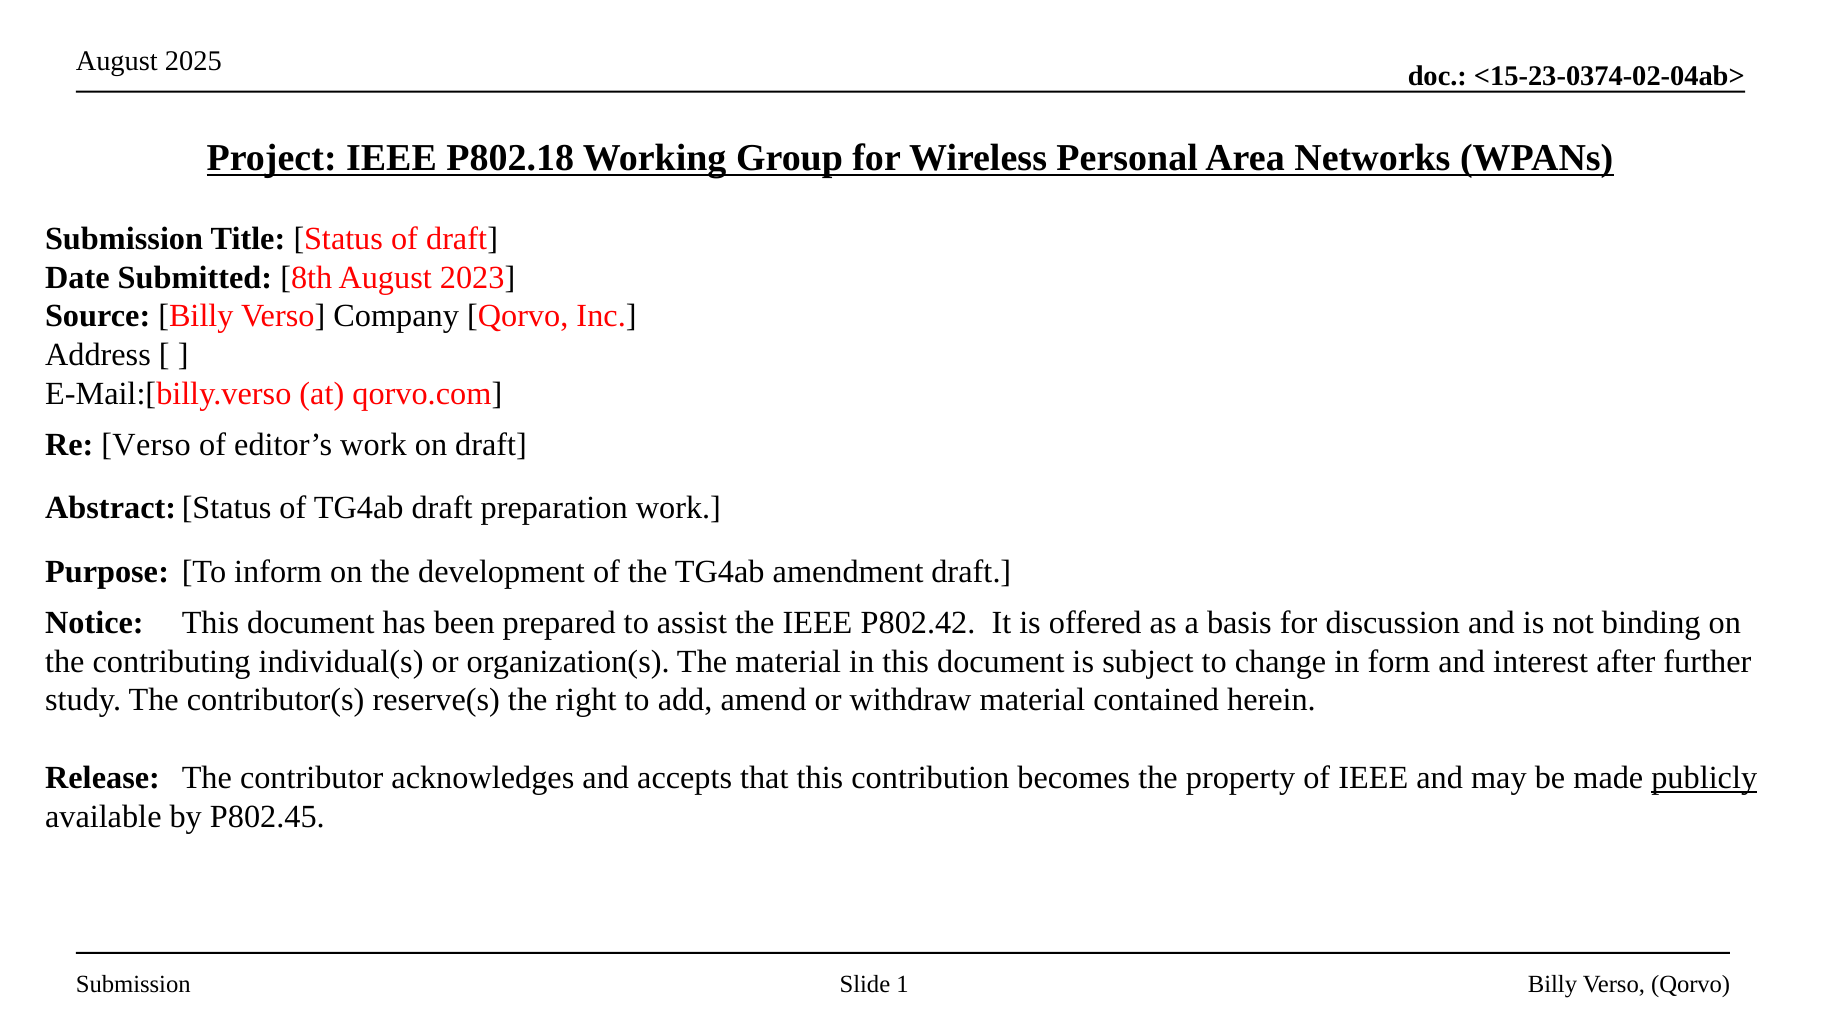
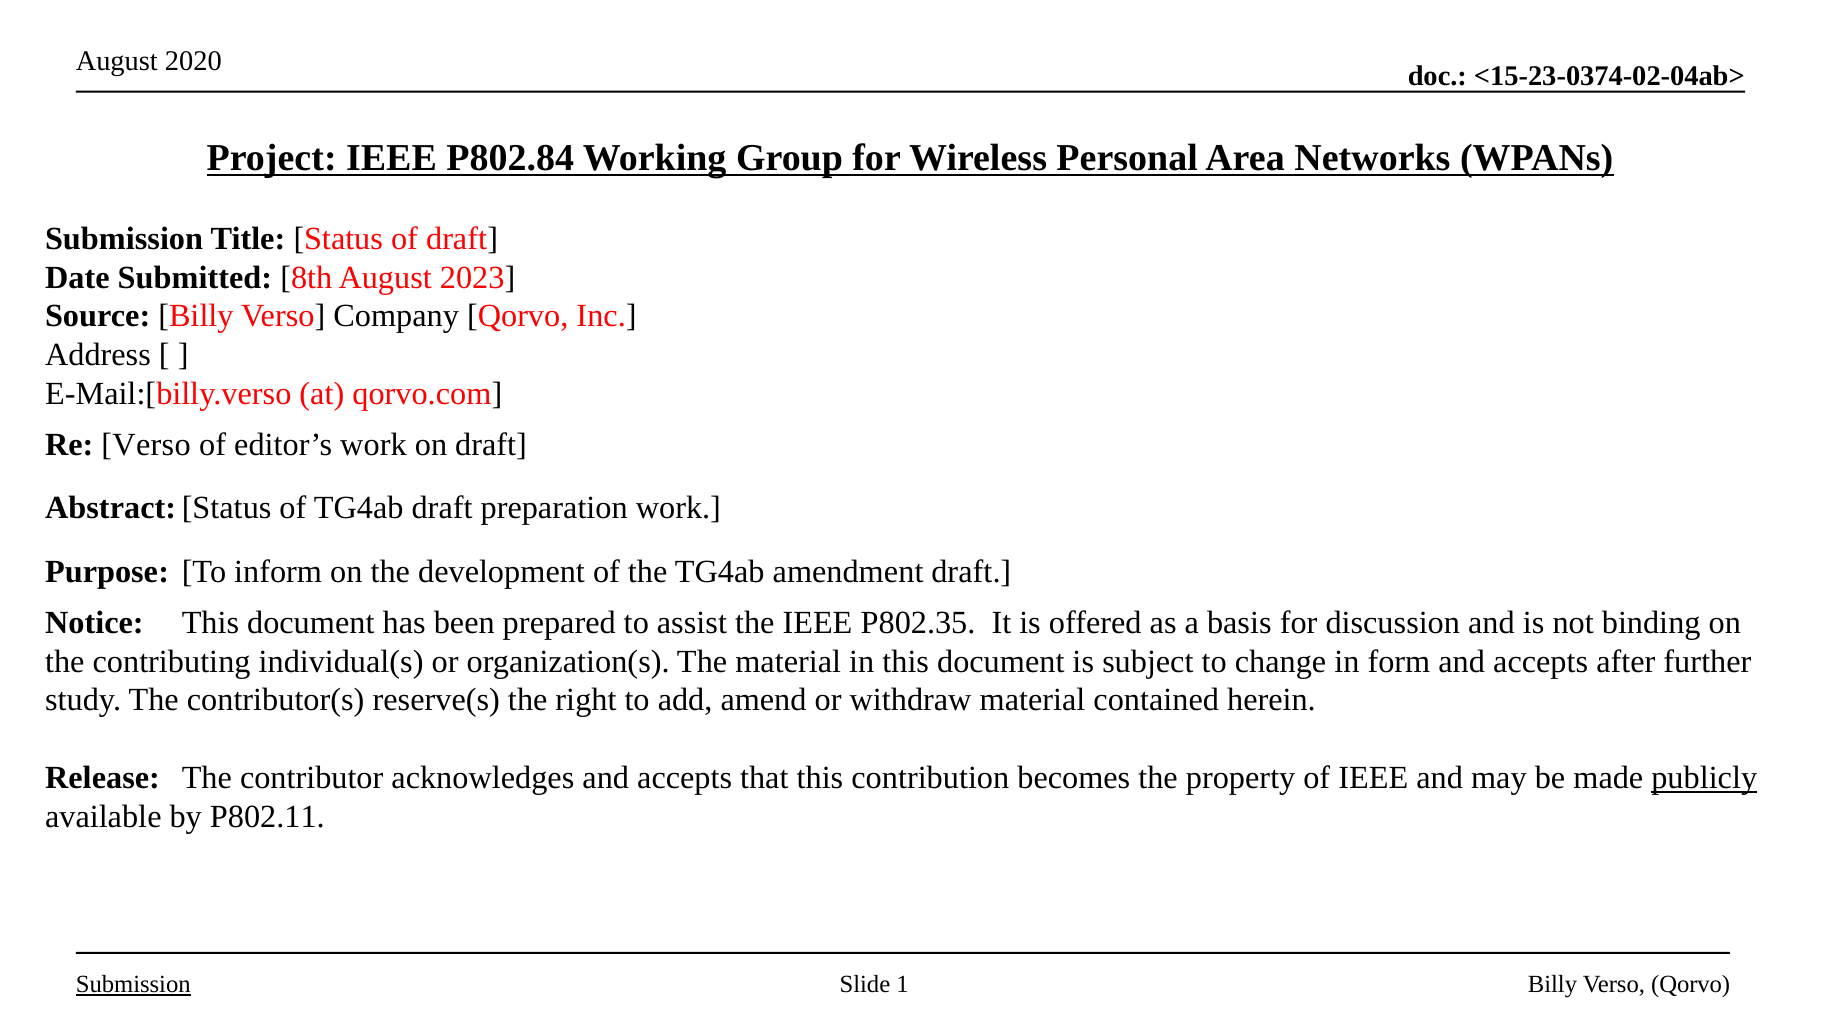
2025: 2025 -> 2020 (193, 61)
P802.18: P802.18 -> P802.84 (510, 158)
P802.42: P802.42 -> P802.35 (918, 623)
form and interest: interest -> accepts (1541, 661)
P802.45: P802.45 -> P802.11 (267, 816)
Submission underline: none -> present (133, 984)
